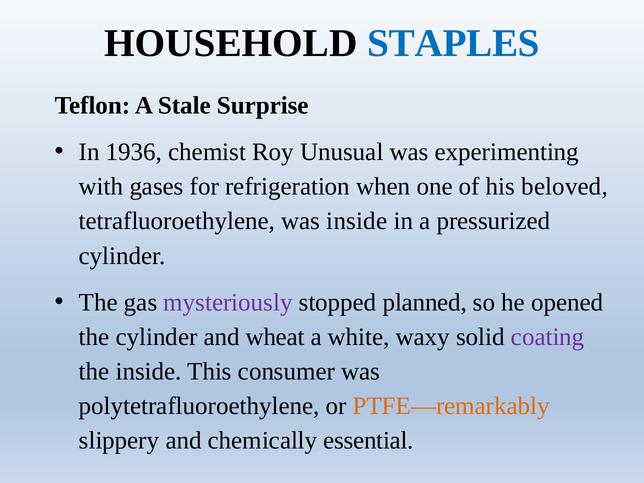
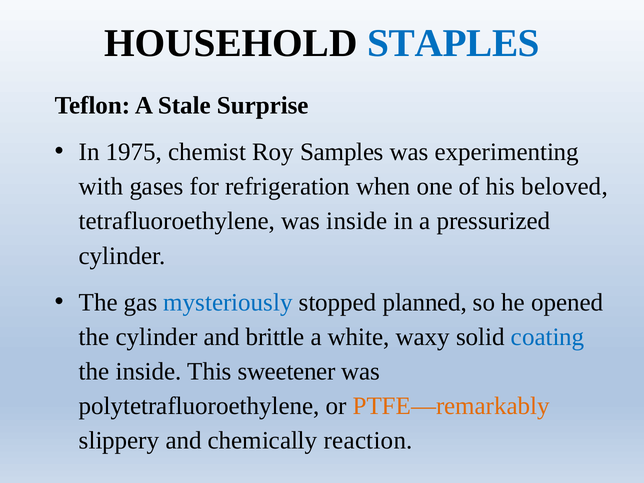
1936: 1936 -> 1975 (134, 152)
Unusual: Unusual -> Samples (342, 152)
mysteriously colour: purple -> blue (228, 302)
wheat: wheat -> brittle (275, 337)
coating colour: purple -> blue (548, 337)
consumer: consumer -> sweetener (287, 372)
essential: essential -> reaction (368, 441)
